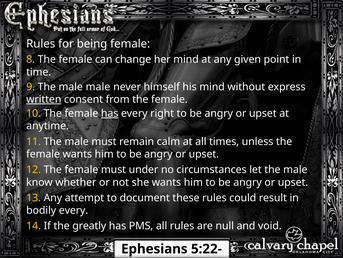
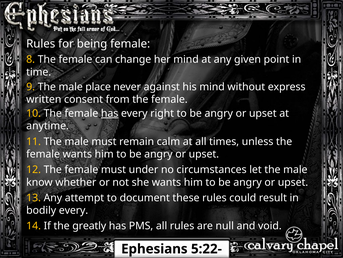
male male: male -> place (98, 87)
himself: himself -> against (162, 87)
written underline: present -> none (44, 99)
